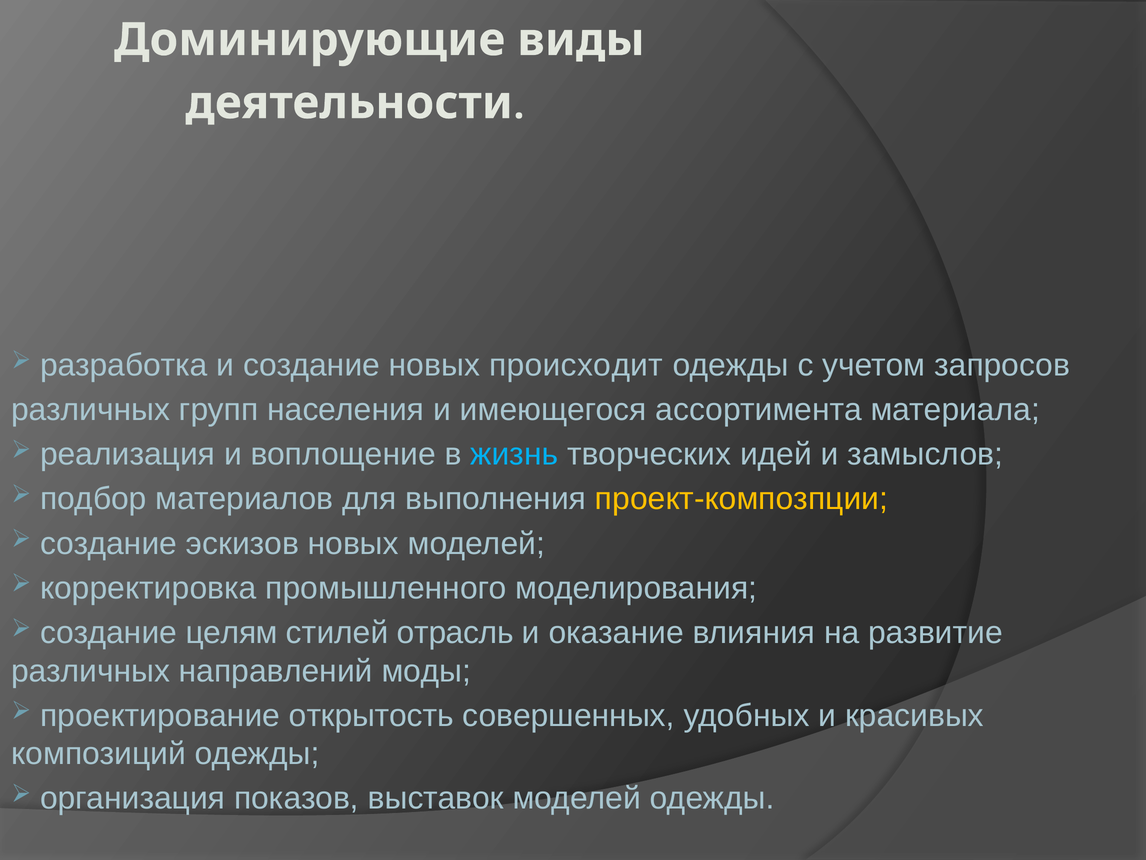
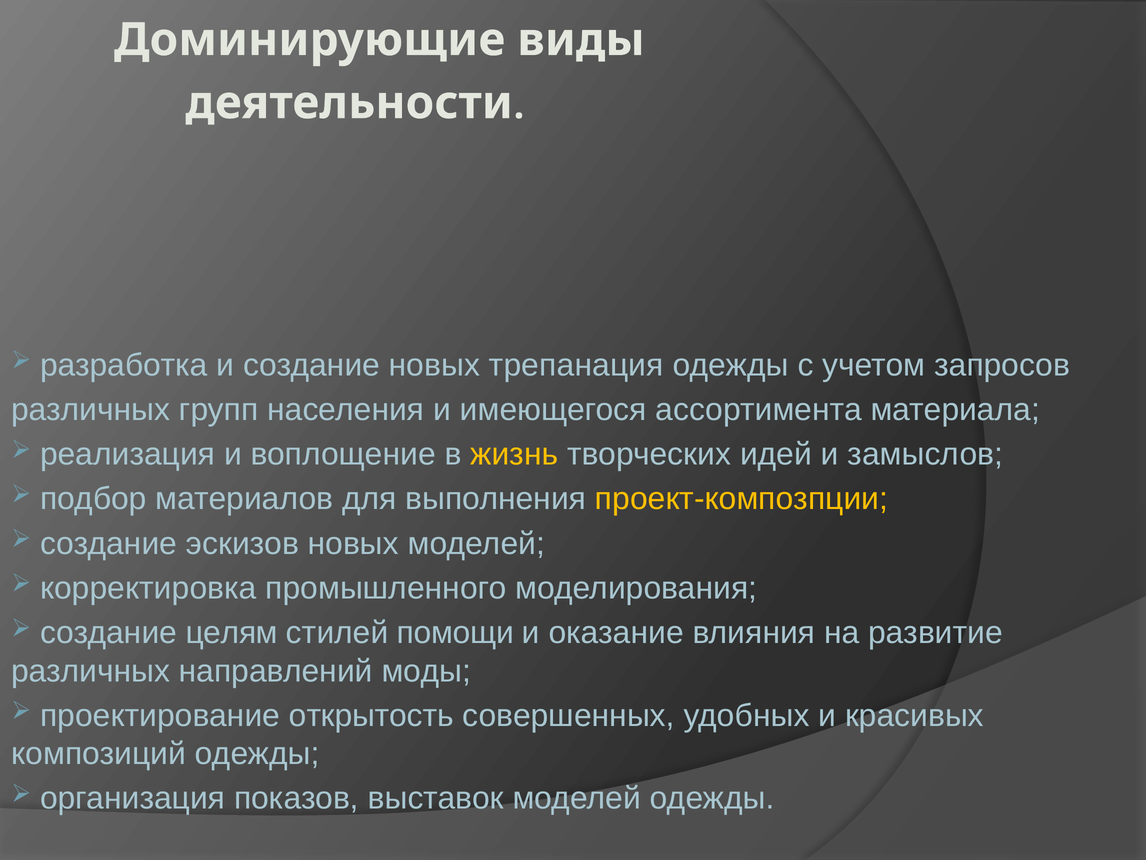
происходит: происходит -> трепанация (576, 365)
жизнь colour: light blue -> yellow (514, 454)
отрасль: отрасль -> помощи (455, 632)
